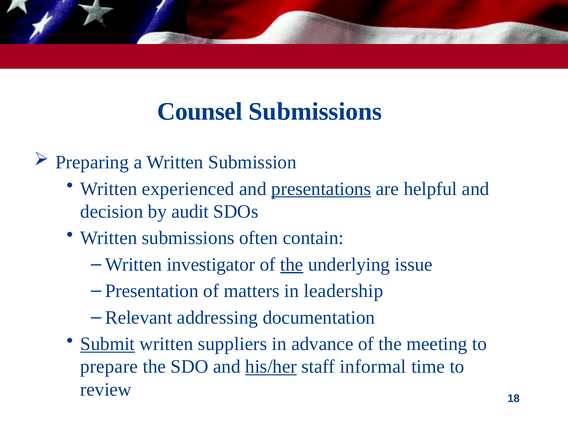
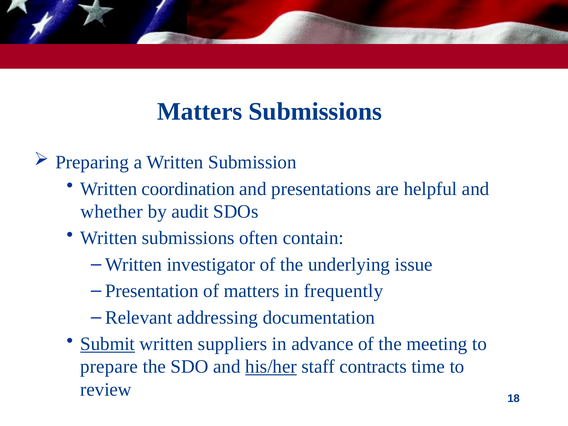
Counsel: Counsel -> Matters (200, 112)
experienced: experienced -> coordination (188, 189)
presentations underline: present -> none (321, 189)
decision: decision -> whether (112, 211)
the underline: present -> none (292, 264)
leadership: leadership -> frequently (343, 291)
informal: informal -> contracts (373, 367)
